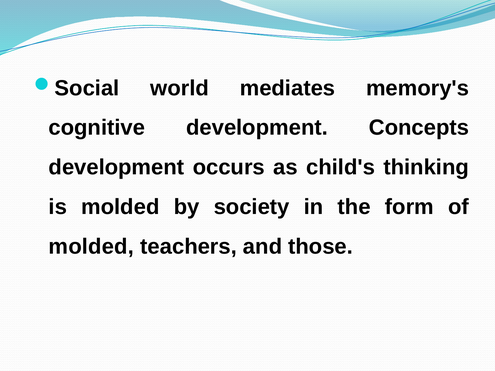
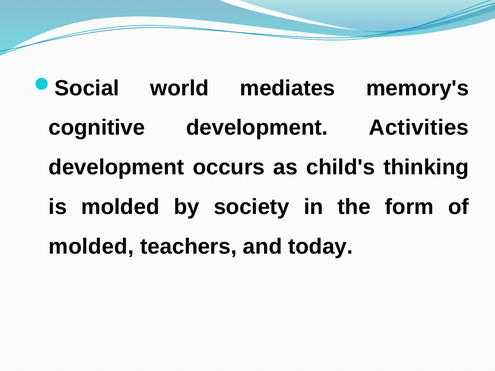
Concepts: Concepts -> Activities (419, 128)
those: those -> today (321, 247)
